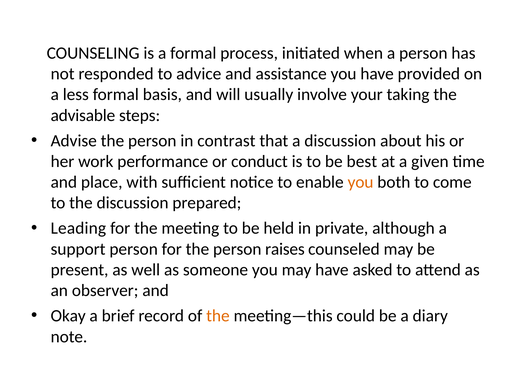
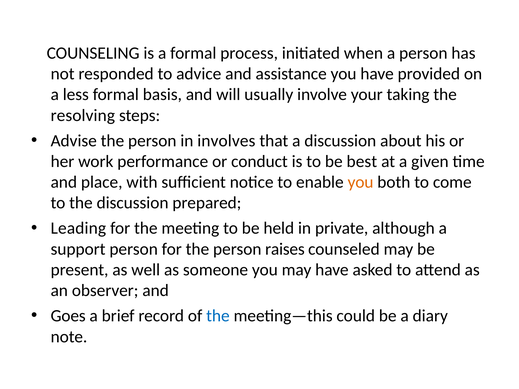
advisable: advisable -> resolving (83, 115)
contrast: contrast -> involves (226, 141)
Okay: Okay -> Goes (68, 316)
the colour: orange -> blue (218, 316)
